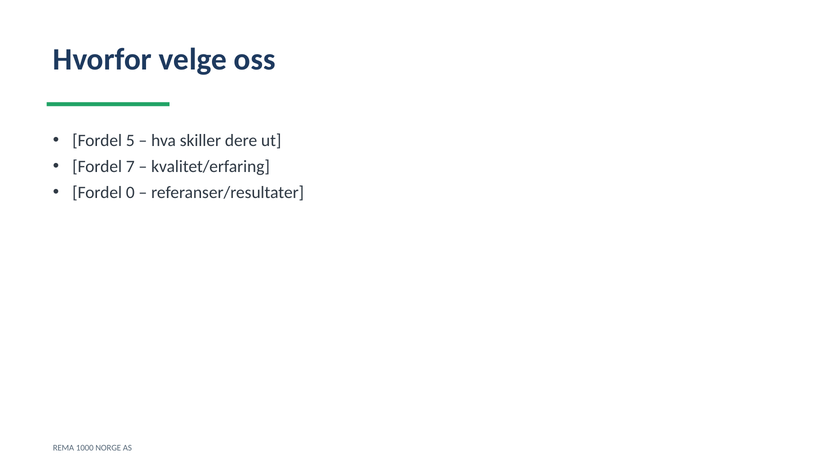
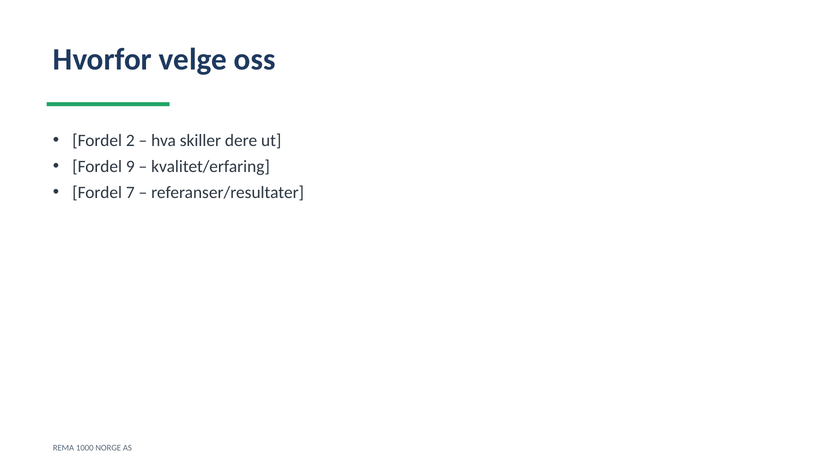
5: 5 -> 2 (130, 141)
7: 7 -> 9 (130, 167)
0: 0 -> 7 (130, 193)
